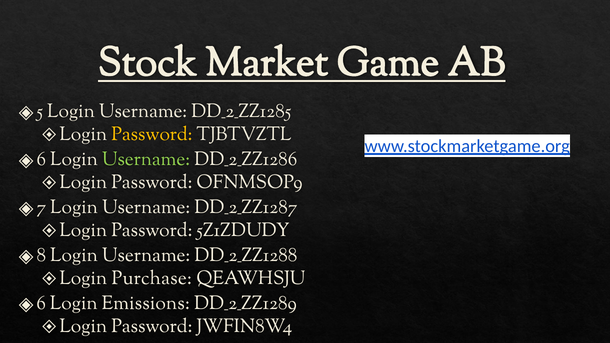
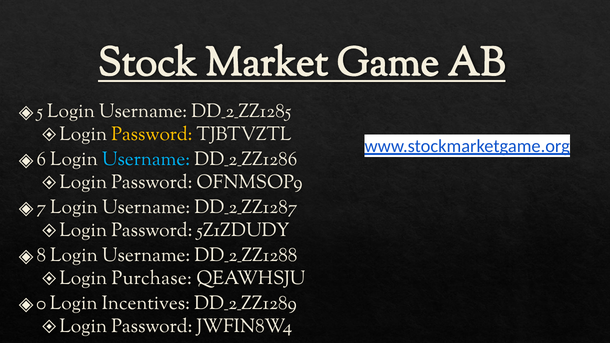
Username colour: light green -> light blue (146, 159)
6: 6 -> 0 (41, 303)
Emissions: Emissions -> Incentives (146, 303)
